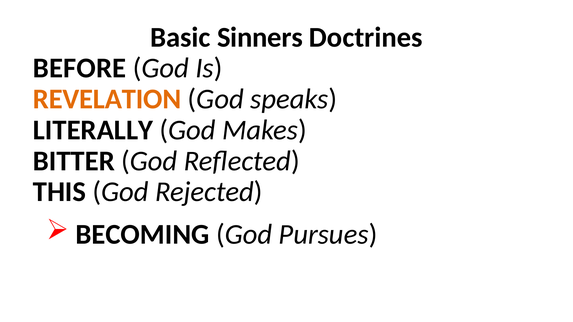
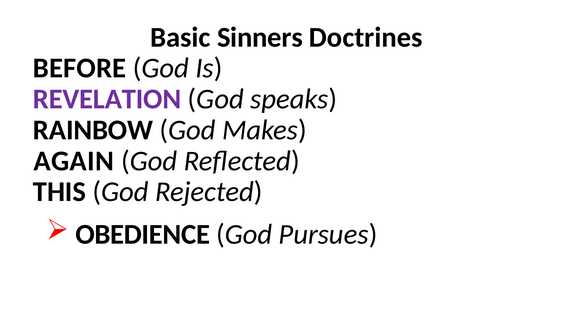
REVELATION colour: orange -> purple (107, 99)
LITERALLY: LITERALLY -> RAINBOW (93, 130)
BITTER: BITTER -> AGAIN (74, 161)
BECOMING: BECOMING -> OBEDIENCE (143, 235)
